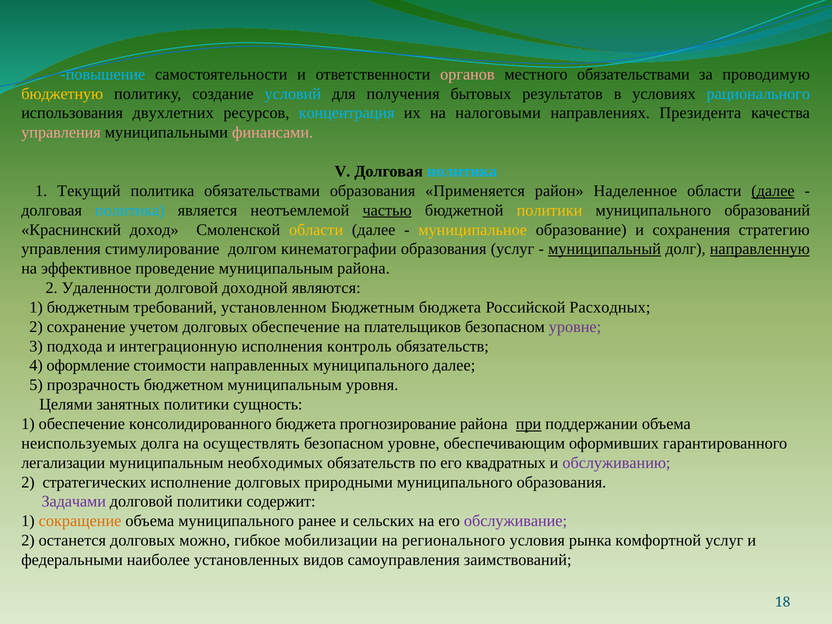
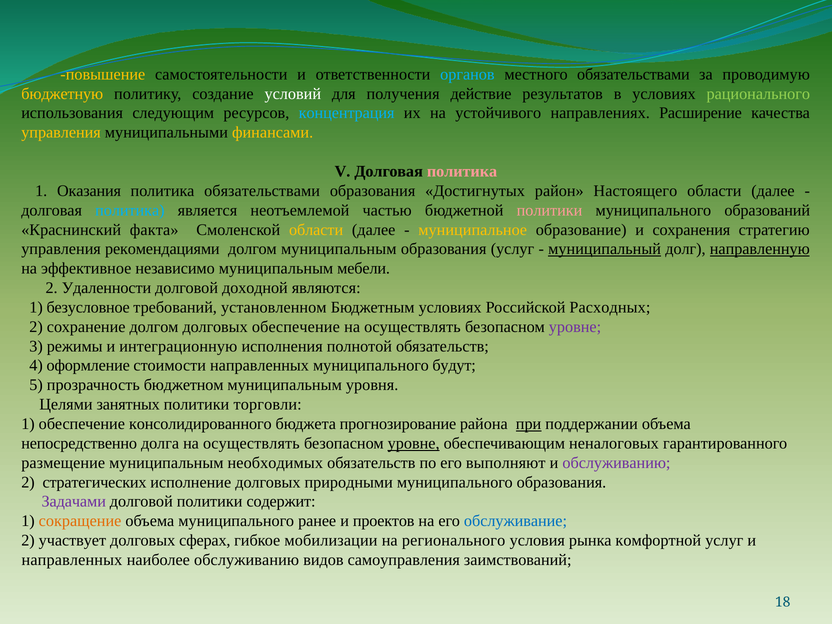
повышение colour: light blue -> yellow (103, 74)
органов colour: pink -> light blue (467, 74)
условий colour: light blue -> white (293, 94)
бытовых: бытовых -> действие (481, 94)
рационального colour: light blue -> light green (758, 94)
двухлетних: двухлетних -> следующим (173, 113)
налоговыми: налоговыми -> устойчивого (498, 113)
Президента: Президента -> Расширение (701, 113)
управления colour: pink -> yellow (61, 133)
финансами colour: pink -> yellow (273, 133)
политика colour: light blue -> pink (462, 171)
Текущий: Текущий -> Оказания (89, 191)
Применяется: Применяется -> Достигнутых (475, 191)
Наделенное: Наделенное -> Настоящего (635, 191)
далее underline: present -> none (773, 191)
частью underline: present -> none (387, 210)
политики colour: yellow -> pink (549, 210)
доход: доход -> факта (154, 230)
стимулирование: стимулирование -> рекомендациями (162, 249)
долгом кинематографии: кинематографии -> муниципальным (339, 249)
проведение: проведение -> независимо (175, 269)
муниципальным района: района -> мебели (364, 269)
1 бюджетным: бюджетным -> безусловное (88, 307)
Бюджетным бюджета: бюджета -> условиях (450, 307)
сохранение учетом: учетом -> долгом (154, 327)
плательщиков: плательщиков -> осуществлять (412, 327)
подхода: подхода -> режимы (75, 346)
контроль: контроль -> полнотой (359, 346)
муниципального далее: далее -> будут (454, 366)
сущность: сущность -> торговли (268, 405)
неиспользуемых: неиспользуемых -> непосредственно (79, 443)
уровне underline: none -> present (414, 443)
оформивших: оформивших -> неналоговых (614, 443)
легализации: легализации -> размещение (63, 463)
квадратных: квадратных -> выполняют (506, 463)
сельских: сельских -> проектов (384, 521)
обслуживание colour: purple -> blue (515, 521)
останется: останется -> участвует (72, 540)
можно: можно -> сферах (205, 540)
федеральными: федеральными -> направленных (72, 560)
наиболее установленных: установленных -> обслуживанию (247, 560)
